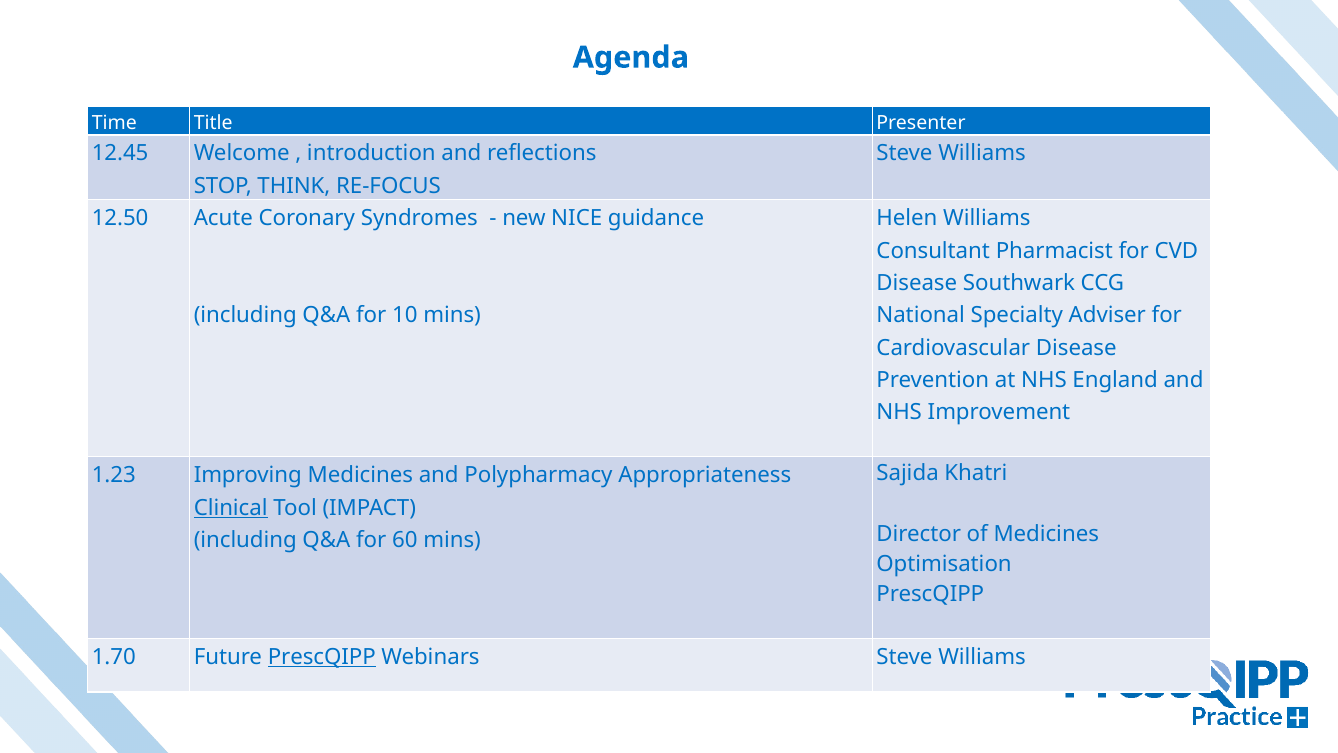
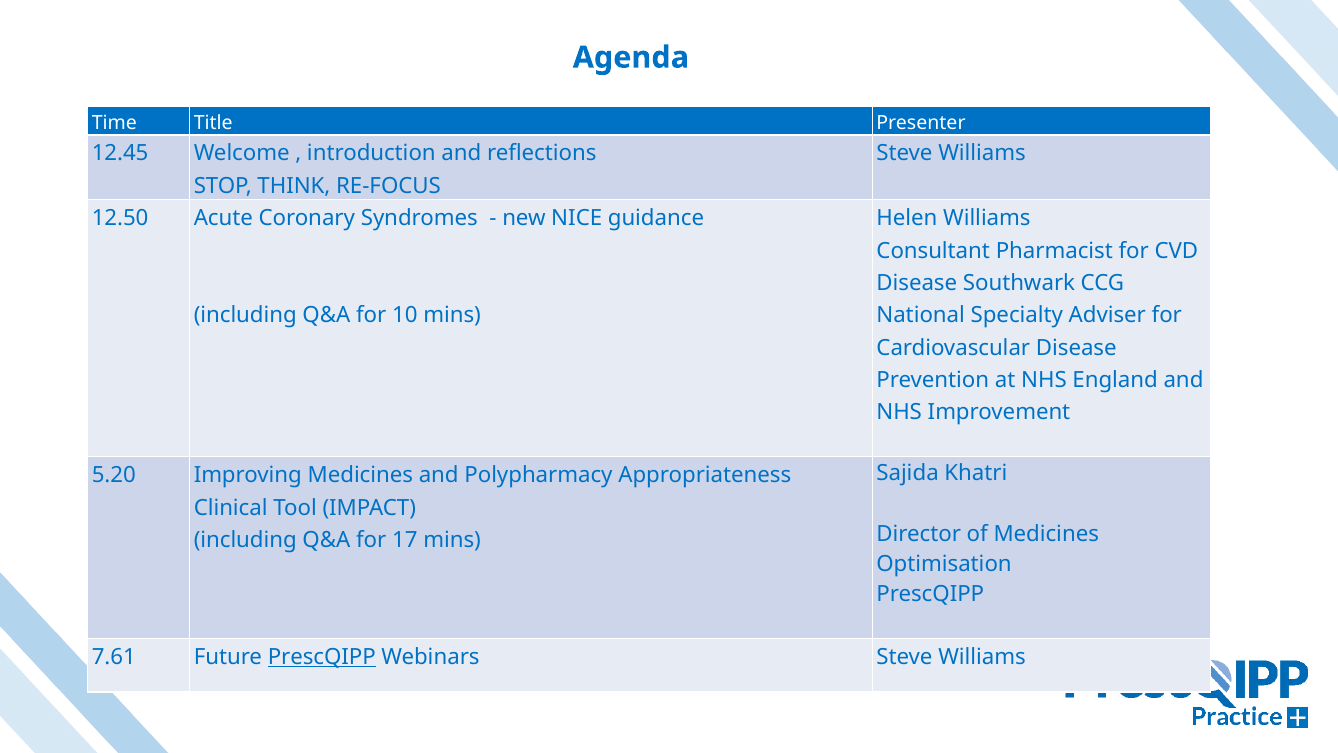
1.23: 1.23 -> 5.20 (114, 475)
Clinical underline: present -> none (231, 507)
60: 60 -> 17 (405, 540)
1.70: 1.70 -> 7.61 (114, 657)
